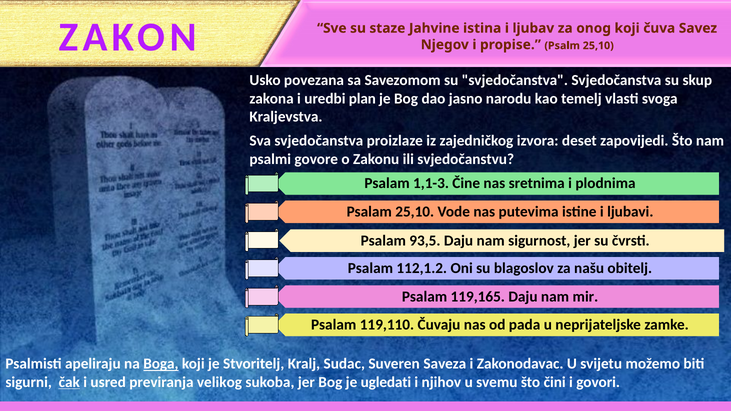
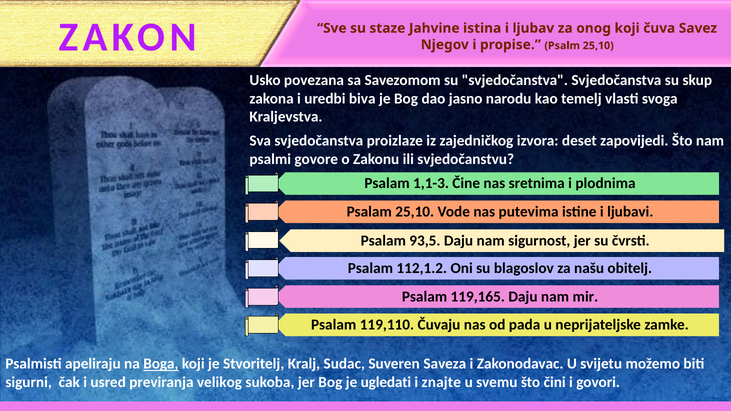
plan: plan -> biva (362, 99)
čak underline: present -> none (69, 382)
njihov: njihov -> znajte (441, 382)
